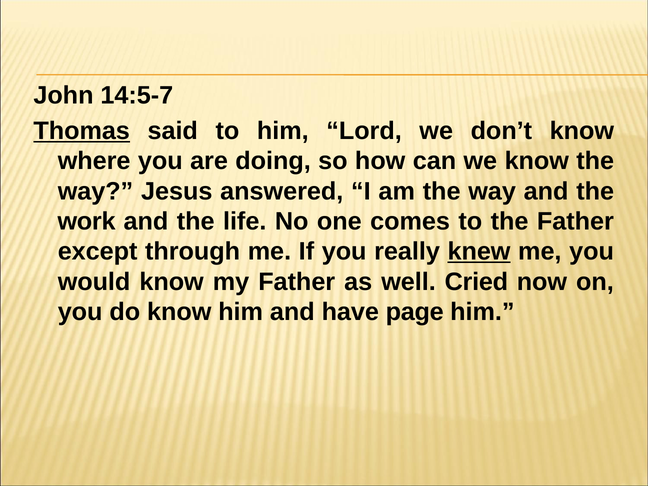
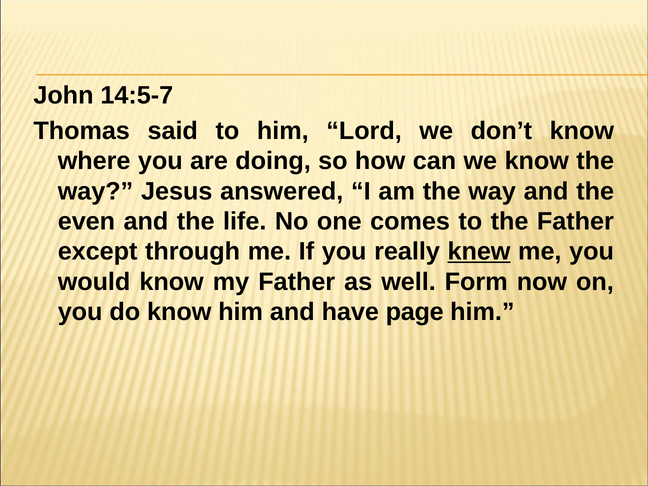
Thomas underline: present -> none (82, 131)
work: work -> even (86, 221)
Cried: Cried -> Form (476, 282)
